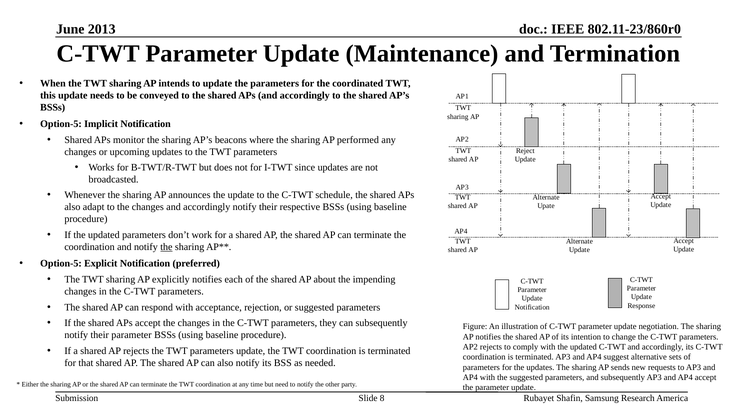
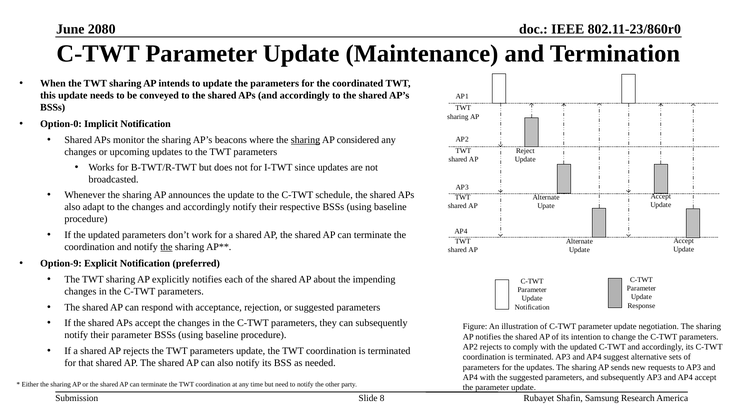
2013: 2013 -> 2080 (102, 29)
Option-5: Option-5 -> Option-0 (61, 124)
sharing underline: none -> present (306, 140)
performed: performed -> considered (358, 140)
Option-5: Option-5 -> Option-9 (61, 263)
